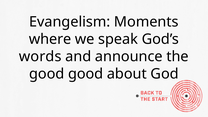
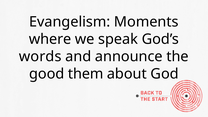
good good: good -> them (86, 74)
